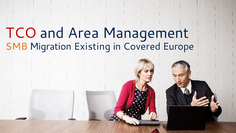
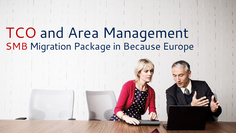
SMB colour: orange -> red (17, 46)
Existing: Existing -> Package (92, 46)
Covered: Covered -> Because (142, 46)
